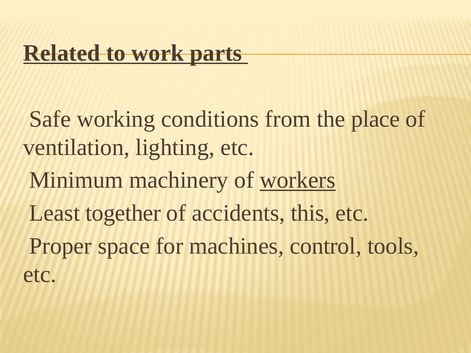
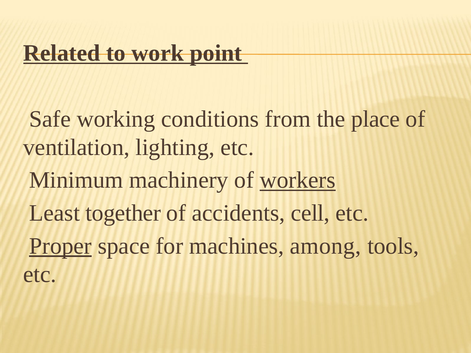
parts: parts -> point (216, 53)
this: this -> cell (310, 213)
Proper underline: none -> present (60, 246)
control: control -> among (326, 246)
